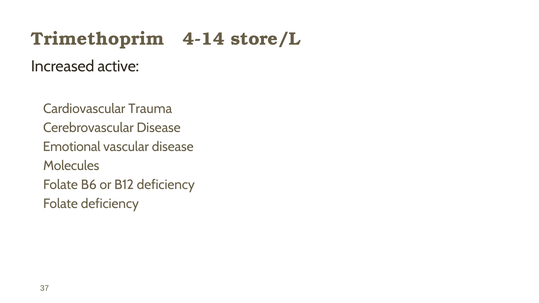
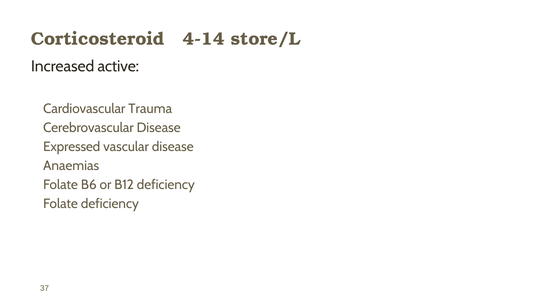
Trimethoprim: Trimethoprim -> Corticosteroid (98, 39)
Emotional: Emotional -> Expressed (72, 147)
Molecules: Molecules -> Anaemias (71, 166)
